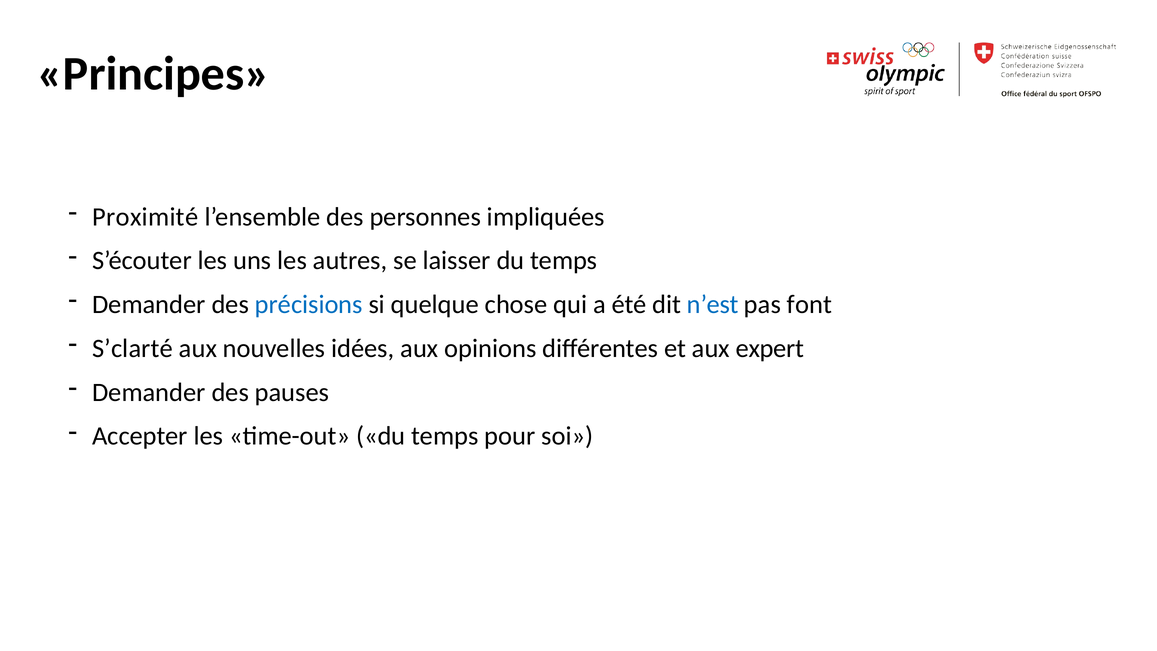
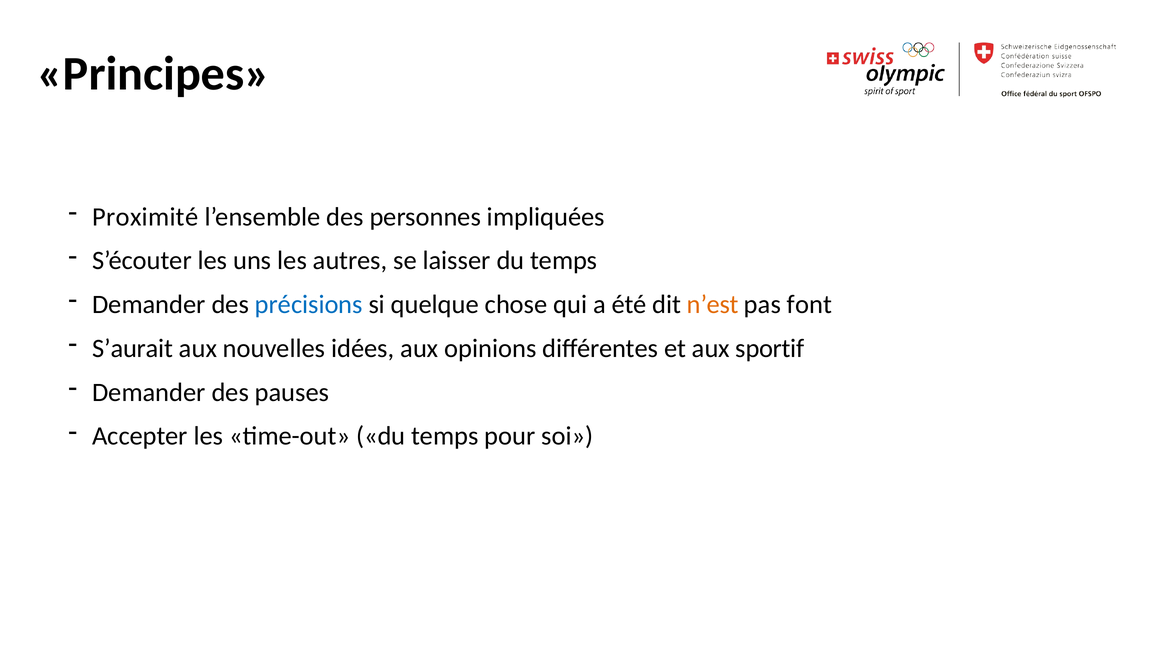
n’est colour: blue -> orange (713, 304)
S’clarté: S’clarté -> S’aurait (133, 348)
expert: expert -> sportif (770, 348)
